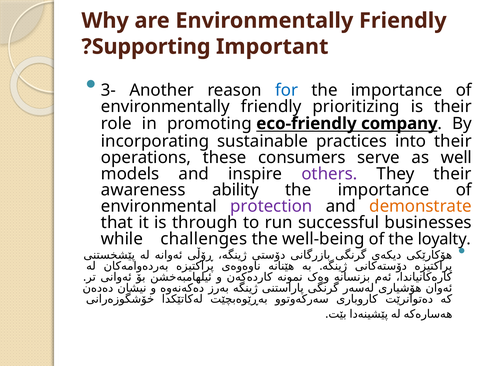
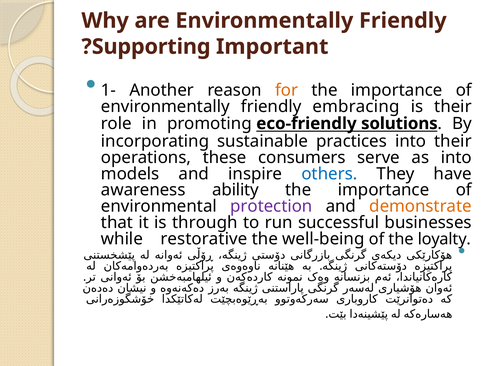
3-: 3- -> 1- (108, 90)
for colour: blue -> orange (287, 90)
prioritizing: prioritizing -> embracing (356, 107)
company: company -> solutions (399, 124)
as well: well -> into (456, 158)
others colour: purple -> blue (329, 174)
They their: their -> have (453, 174)
challenges: challenges -> restorative (204, 239)
